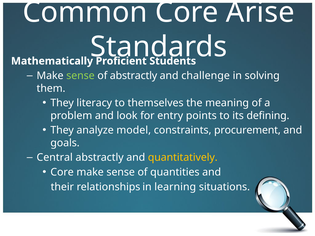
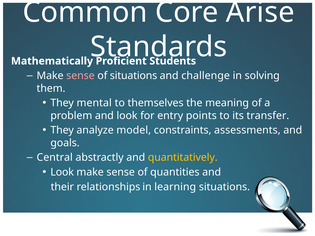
sense colour: light green -> pink (80, 76)
of abstractly: abstractly -> situations (134, 76)
literacy: literacy -> mental (94, 103)
defining: defining -> transfer (268, 116)
procurement: procurement -> assessments (247, 130)
Core: Core -> Look (62, 172)
